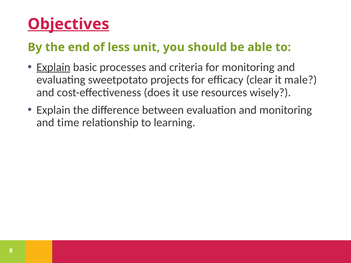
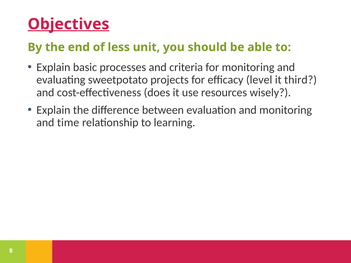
Explain underline: present -> none (53, 67)
clear: clear -> level (259, 80)
male: male -> third (301, 80)
